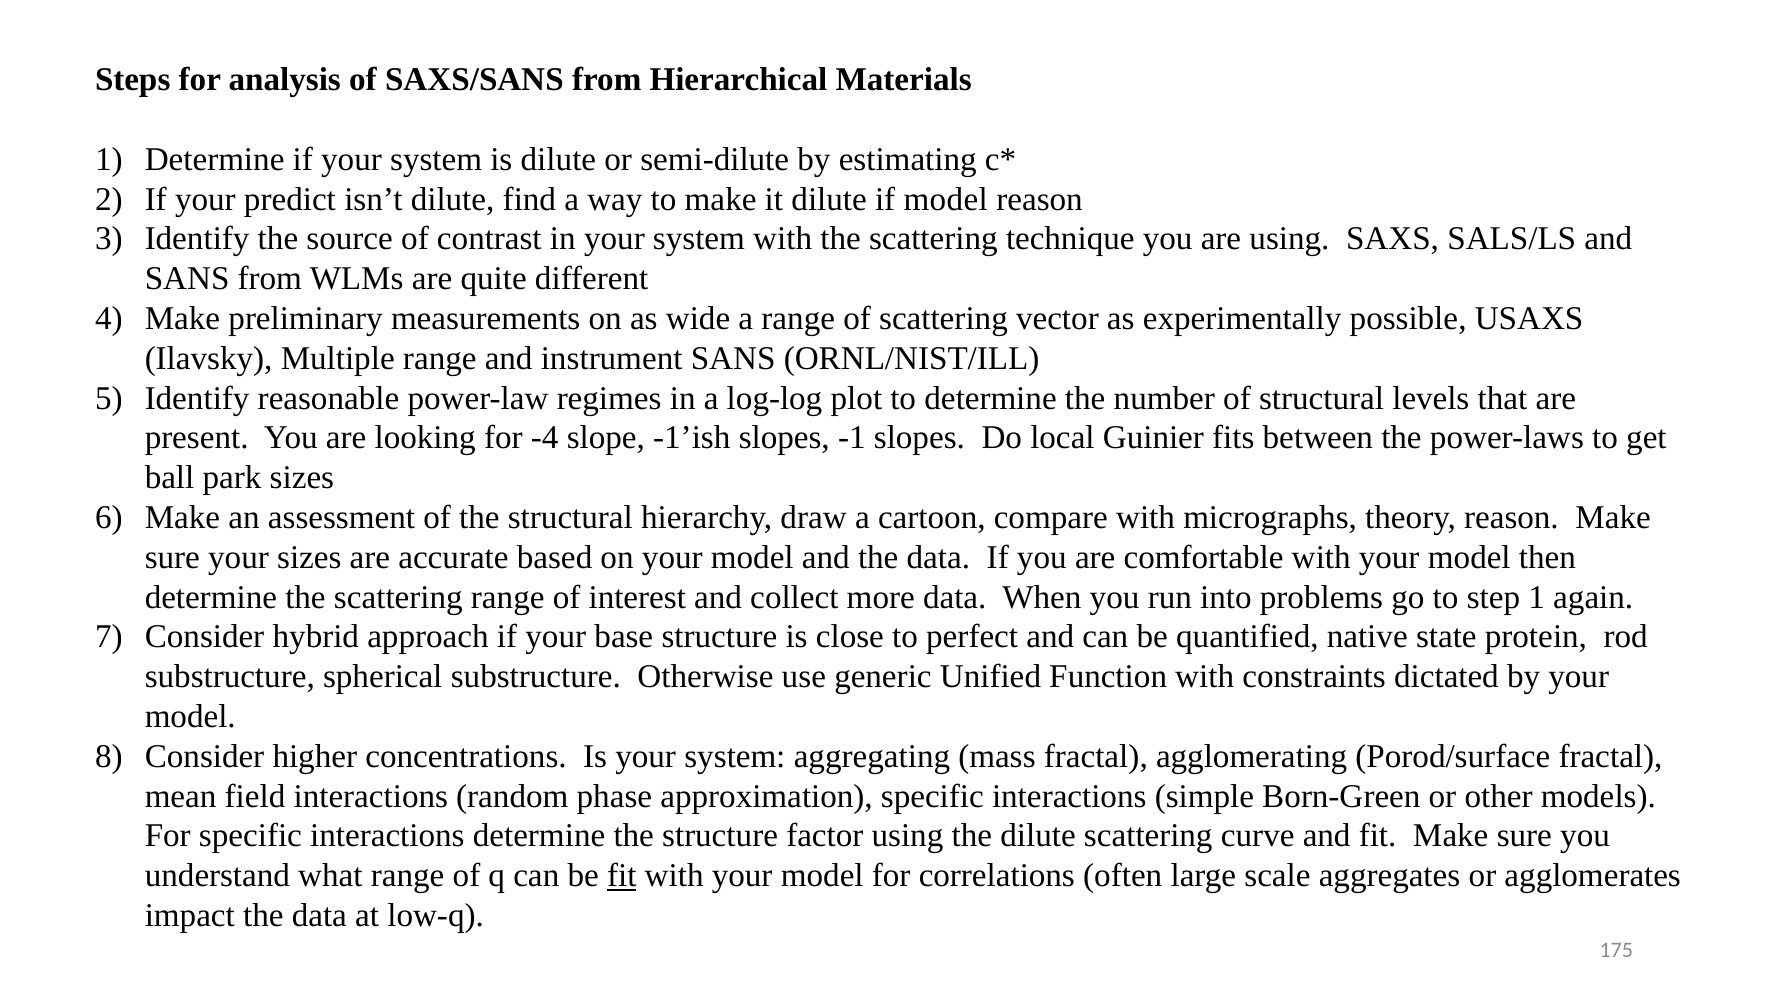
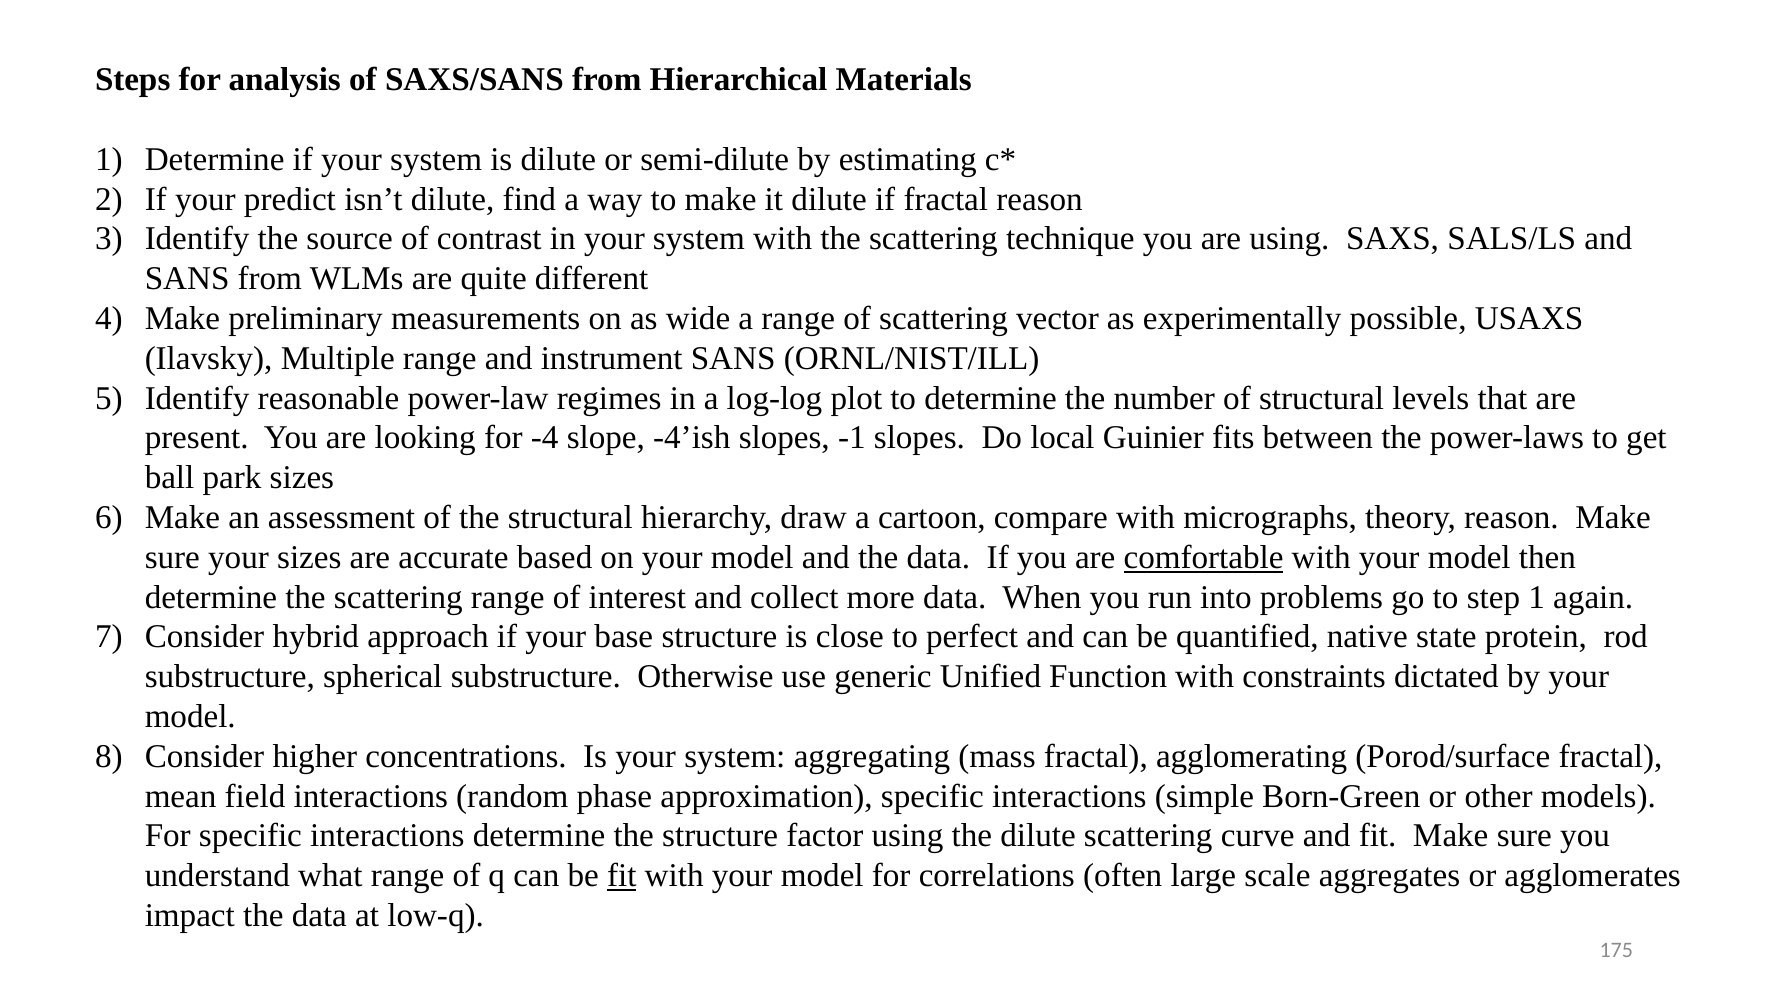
if model: model -> fractal (946, 199)
-1’ish: -1’ish -> -4’ish (692, 438)
comfortable underline: none -> present (1204, 557)
